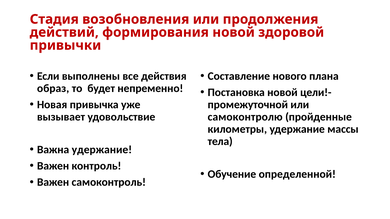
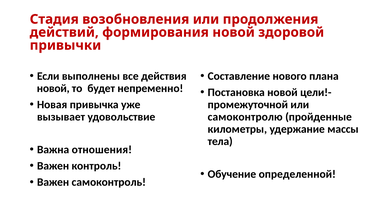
образ: образ -> новой (53, 88)
Важна удержание: удержание -> отношения (102, 150)
